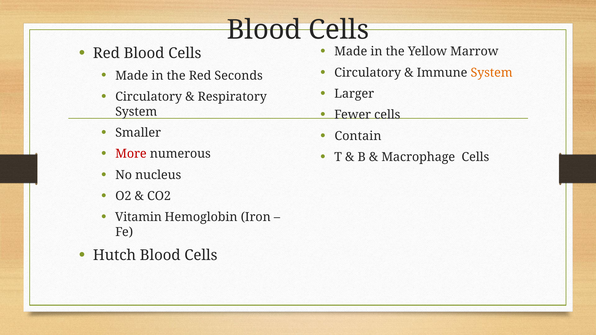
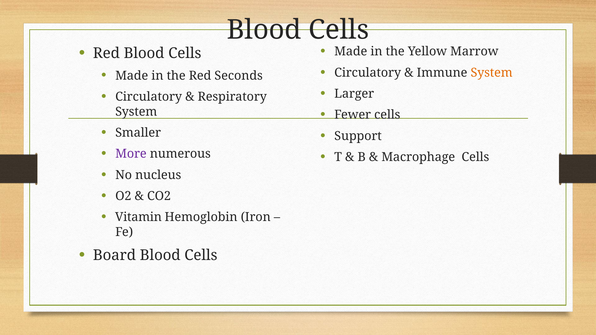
Contain: Contain -> Support (358, 136)
More colour: red -> purple (131, 154)
Hutch: Hutch -> Board (114, 256)
